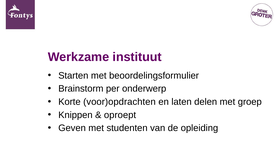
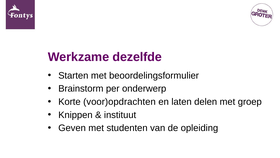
instituut: instituut -> dezelfde (137, 57)
oproept: oproept -> instituut (120, 115)
